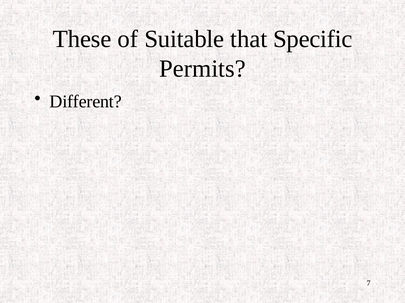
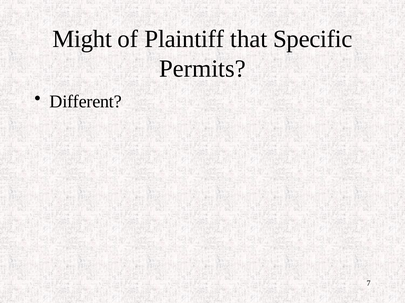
These: These -> Might (82, 39)
Suitable: Suitable -> Plaintiff (184, 39)
